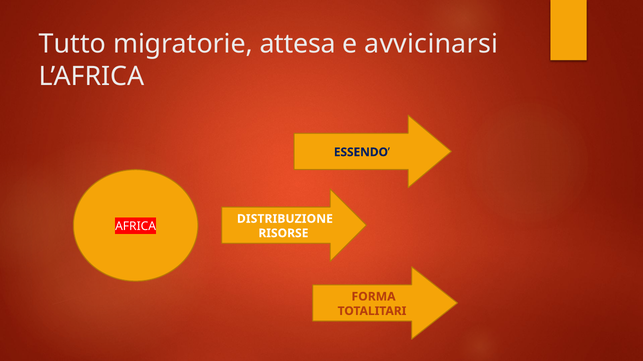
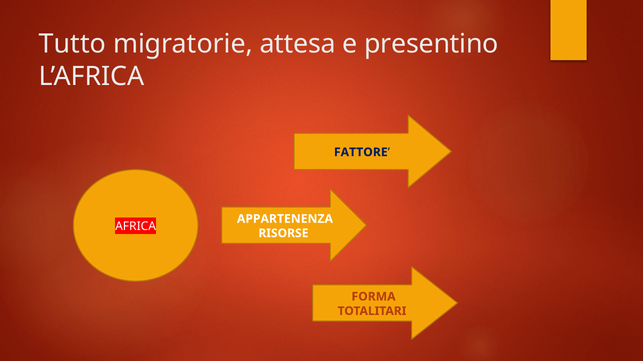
avvicinarsi: avvicinarsi -> presentino (431, 44)
ESSENDO: ESSENDO -> FATTORE (361, 153)
DISTRIBUZIONE: DISTRIBUZIONE -> APPARTENENZA (285, 219)
